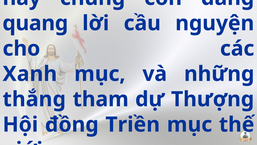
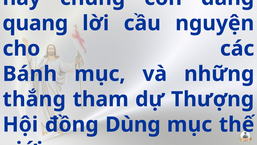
Xanh: Xanh -> Bánh (30, 74)
Triền: Triền -> Dùng (133, 124)
